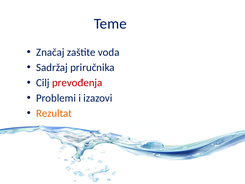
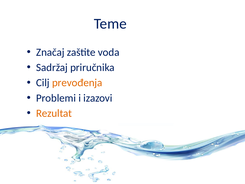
prevođenja colour: red -> orange (77, 83)
